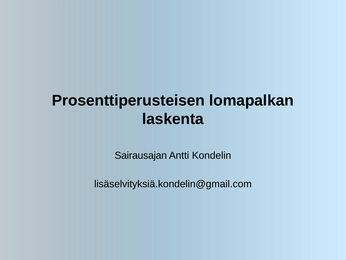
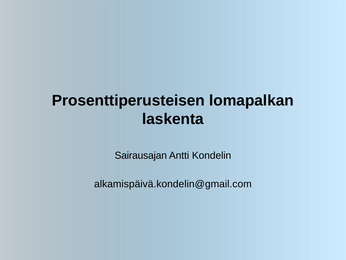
lisäselvityksiä.kondelin@gmail.com: lisäselvityksiä.kondelin@gmail.com -> alkamispäivä.kondelin@gmail.com (173, 184)
